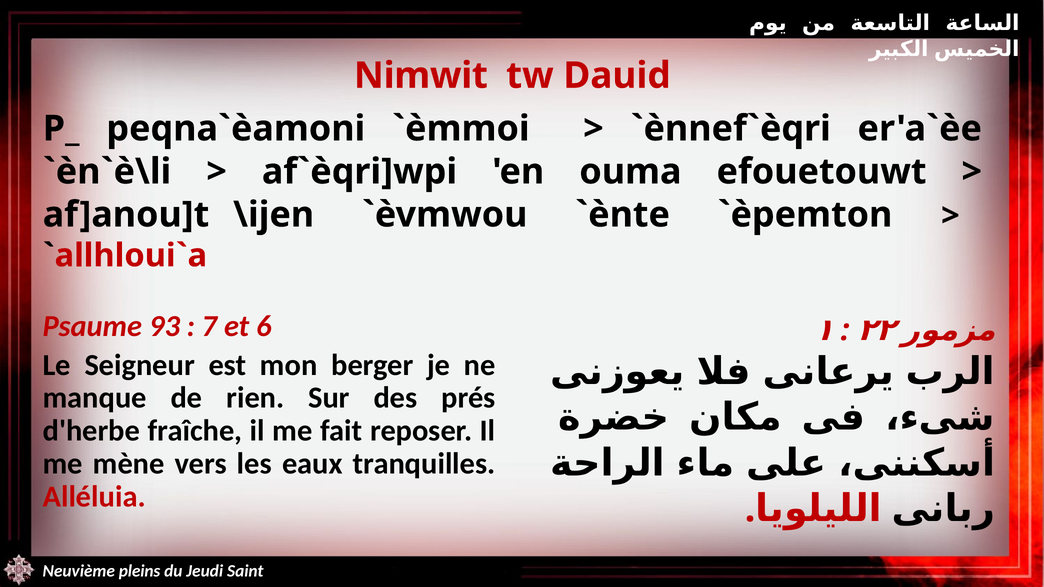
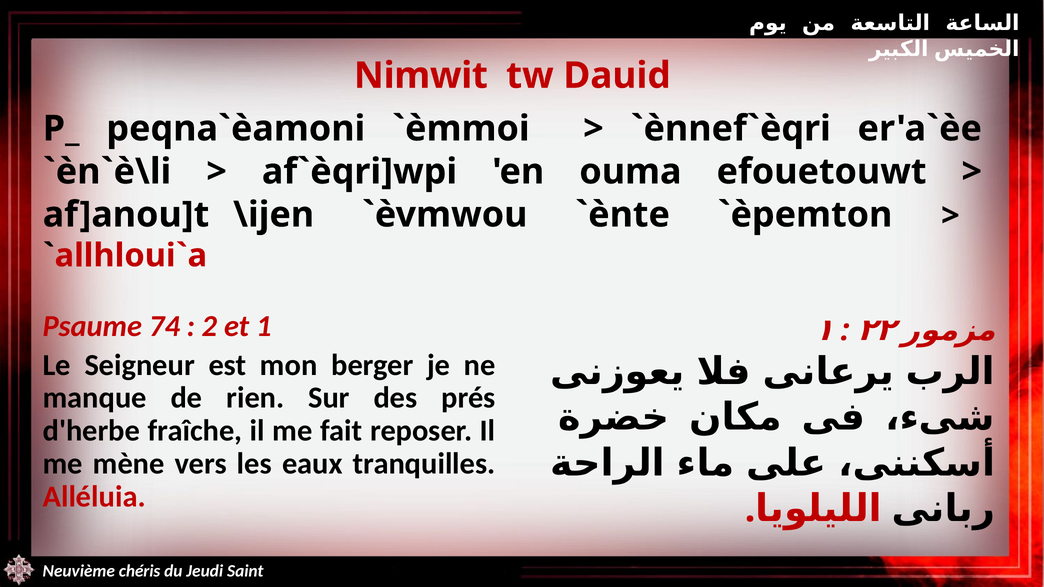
93: 93 -> 74 (165, 326)
7: 7 -> 2 (210, 326)
6: 6 -> 1 (264, 326)
pleins: pleins -> chéris (140, 571)
